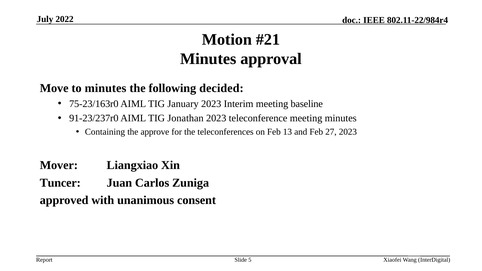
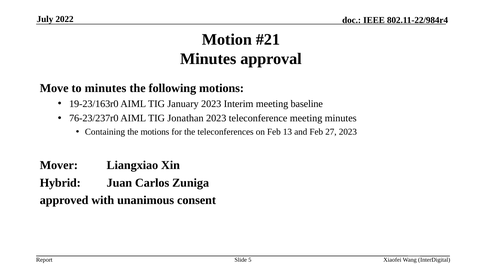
following decided: decided -> motions (222, 88)
75-23/163r0: 75-23/163r0 -> 19-23/163r0 (94, 104)
91-23/237r0: 91-23/237r0 -> 76-23/237r0 (94, 118)
the approve: approve -> motions (155, 132)
Tuncer: Tuncer -> Hybrid (60, 183)
